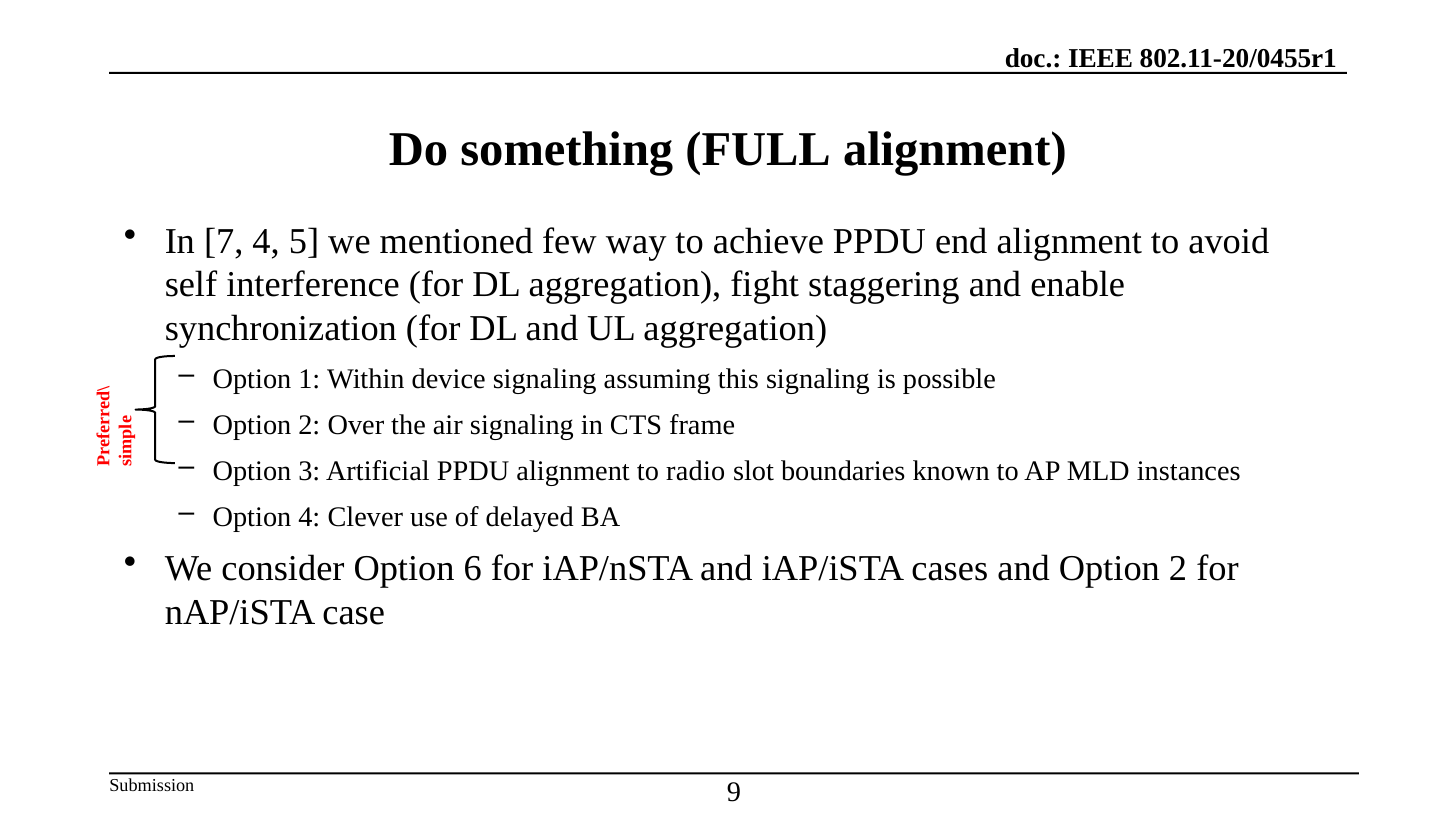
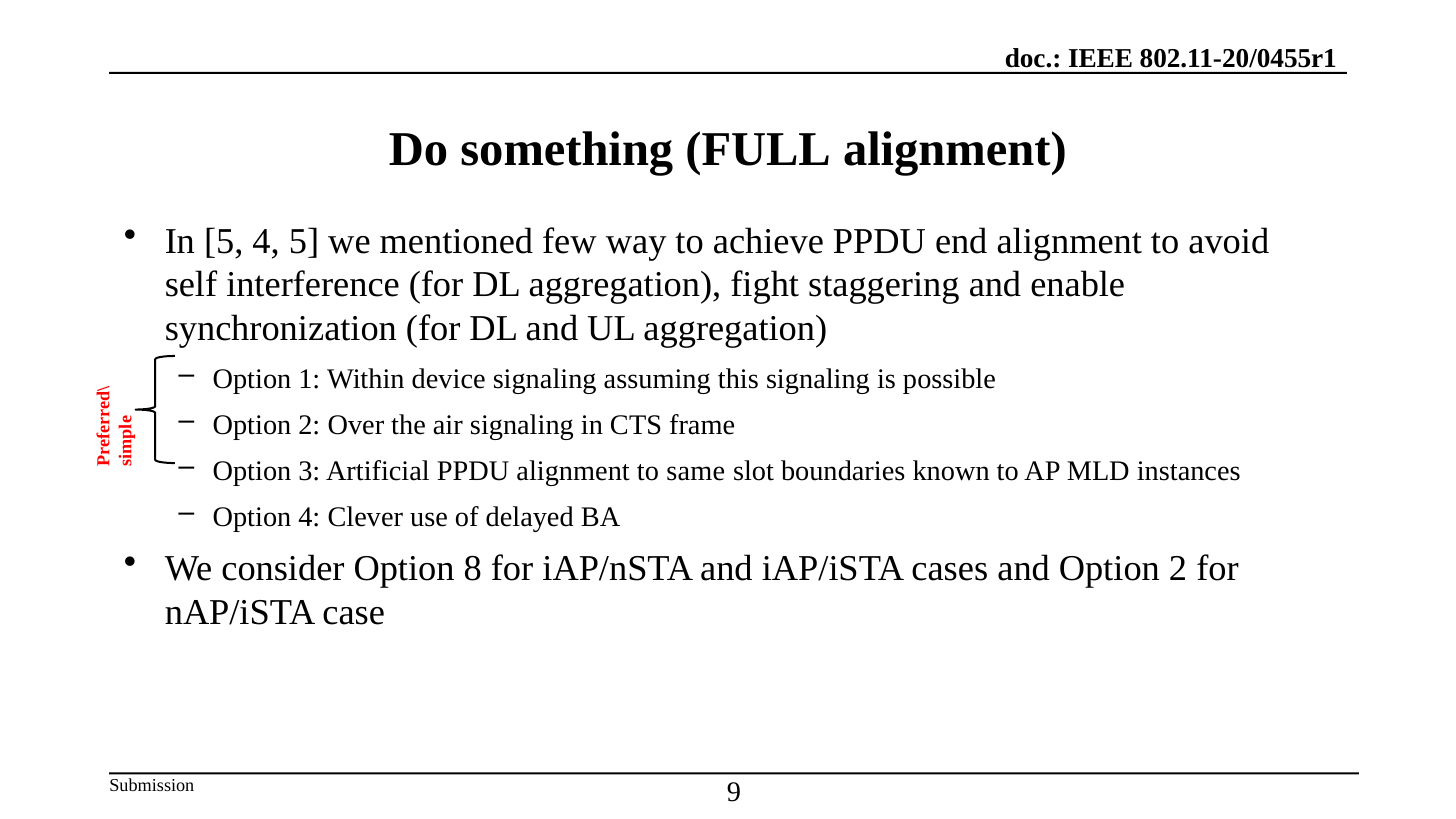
In 7: 7 -> 5 (224, 241)
radio: radio -> same (696, 471)
6: 6 -> 8 (473, 569)
